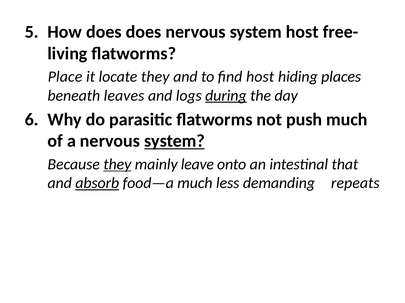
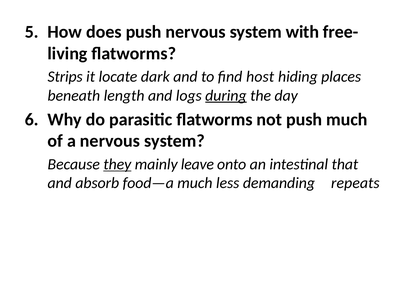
does does: does -> push (144, 32)
system host: host -> with (302, 32)
Place: Place -> Strips (65, 77)
locate they: they -> dark (155, 77)
leaves: leaves -> length (124, 96)
system underline: present -> none (174, 141)
absorb underline: present -> none (97, 184)
